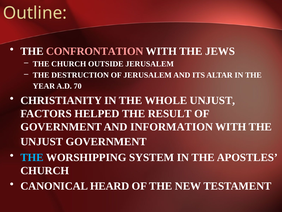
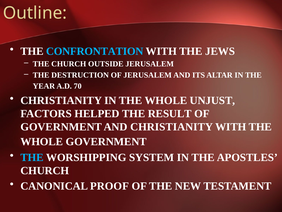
CONFRONTATION colour: pink -> light blue (95, 51)
AND INFORMATION: INFORMATION -> CHRISTIANITY (172, 127)
UNJUST: UNJUST -> WHOLE (42, 141)
HEARD: HEARD -> PROOF (110, 186)
